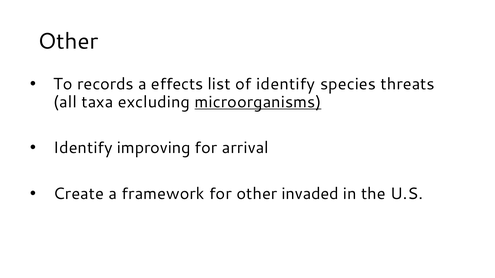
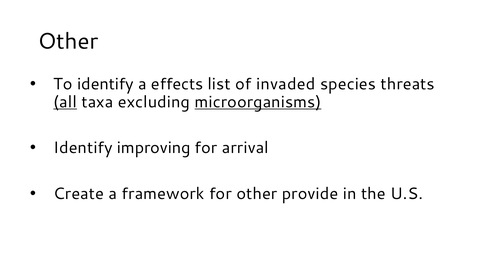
To records: records -> identify (106, 84)
of identify: identify -> invaded (286, 84)
all underline: none -> present (65, 102)
invaded: invaded -> provide (310, 194)
